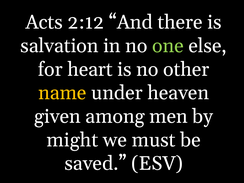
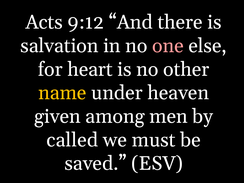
2:12: 2:12 -> 9:12 (86, 22)
one colour: light green -> pink (168, 46)
might: might -> called (72, 140)
